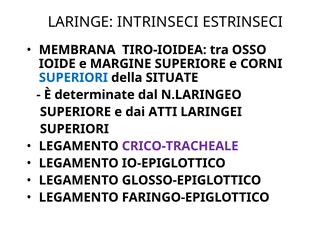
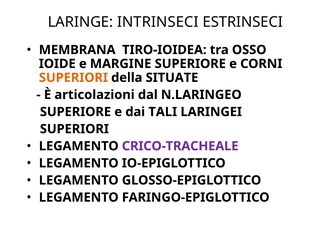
SUPERIORI colour: blue -> orange (73, 78)
determinate: determinate -> articolazioni (95, 95)
ATTI: ATTI -> TALI (163, 112)
